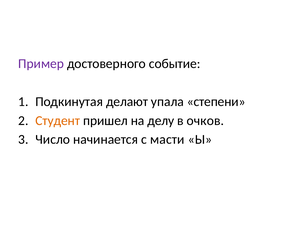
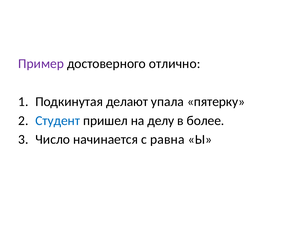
событие: событие -> отлично (175, 64)
степени: степени -> пятерку (216, 102)
Студент colour: orange -> blue (58, 121)
очков: очков -> более (205, 121)
масти: масти -> равна (167, 140)
